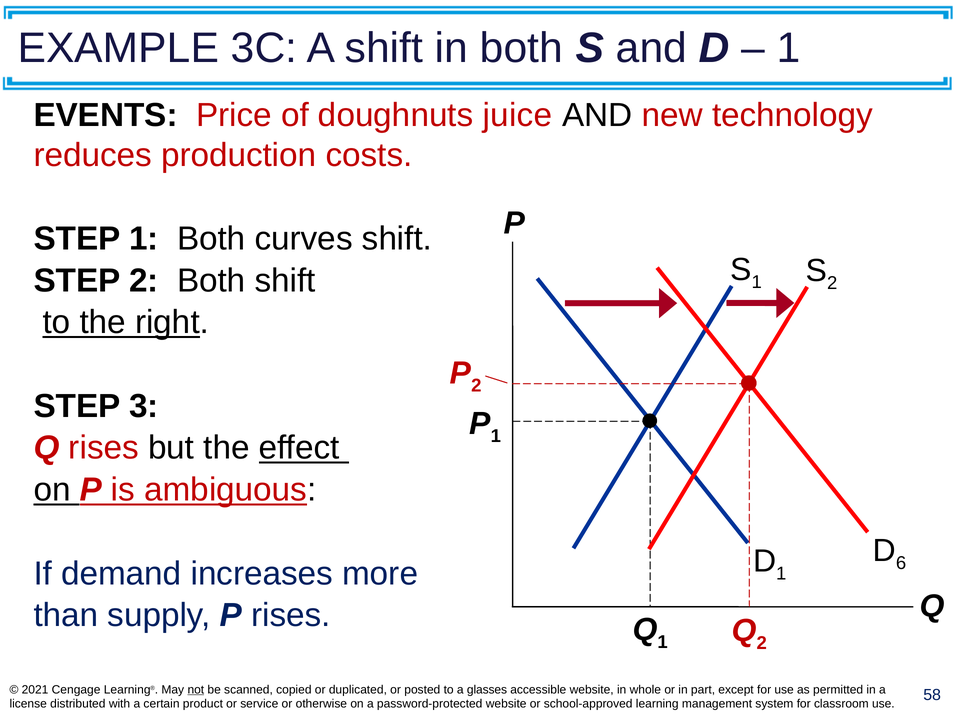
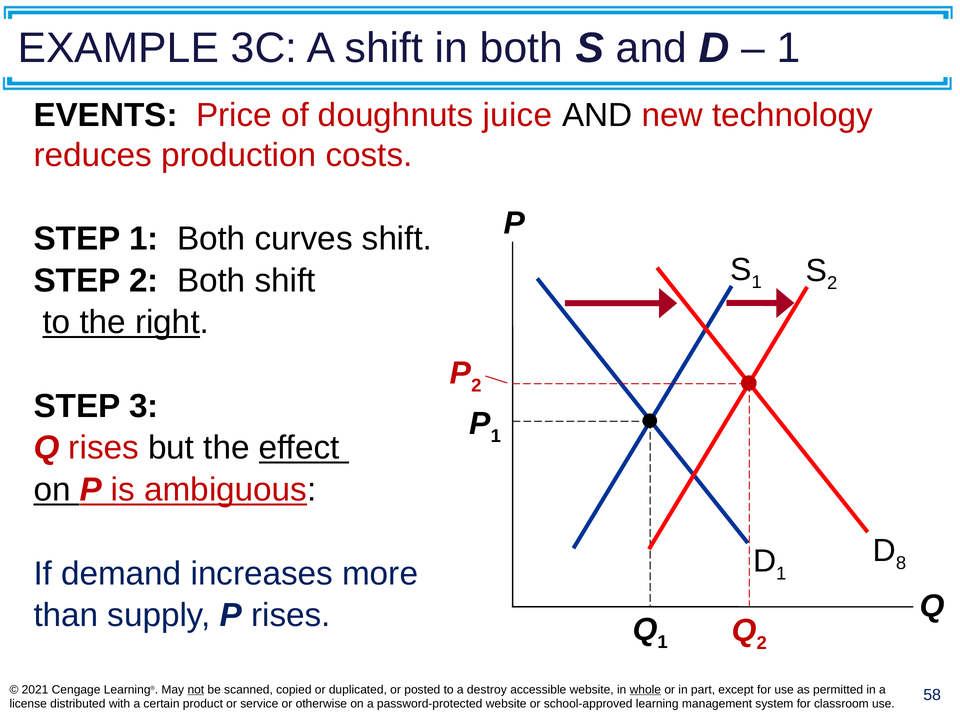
6: 6 -> 8 (901, 563)
glasses: glasses -> destroy (487, 690)
whole underline: none -> present (645, 690)
